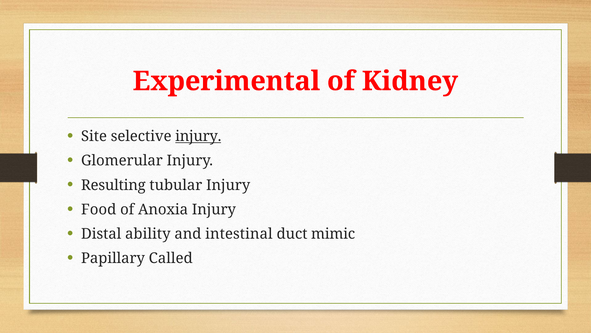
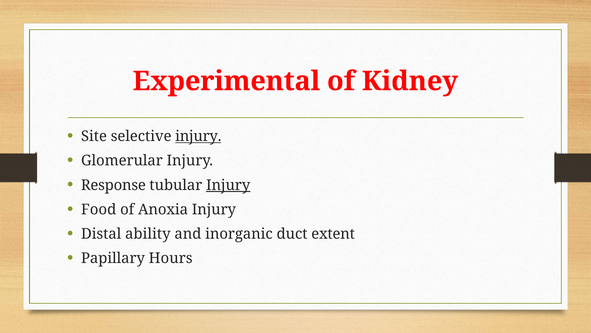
Resulting: Resulting -> Response (113, 185)
Injury underline: none -> present (228, 185)
intestinal: intestinal -> inorganic (239, 234)
mimic: mimic -> extent (333, 234)
Called: Called -> Hours (171, 258)
